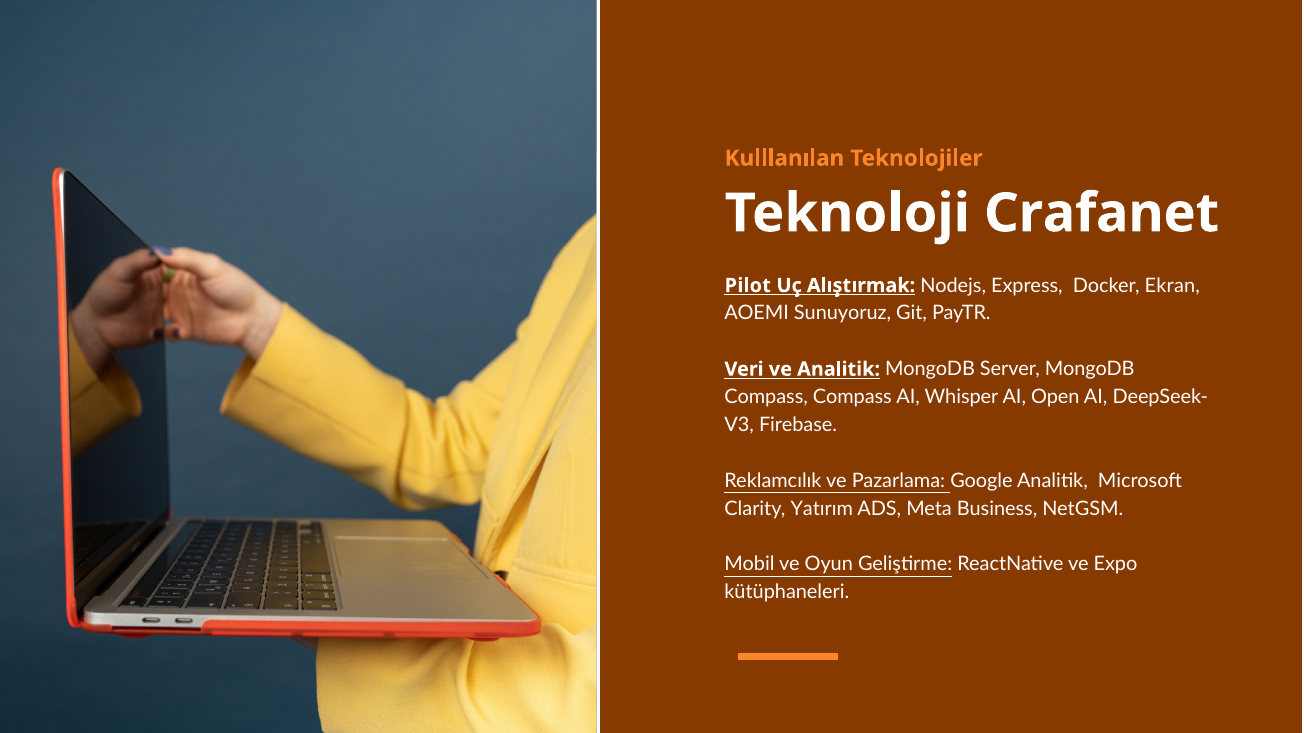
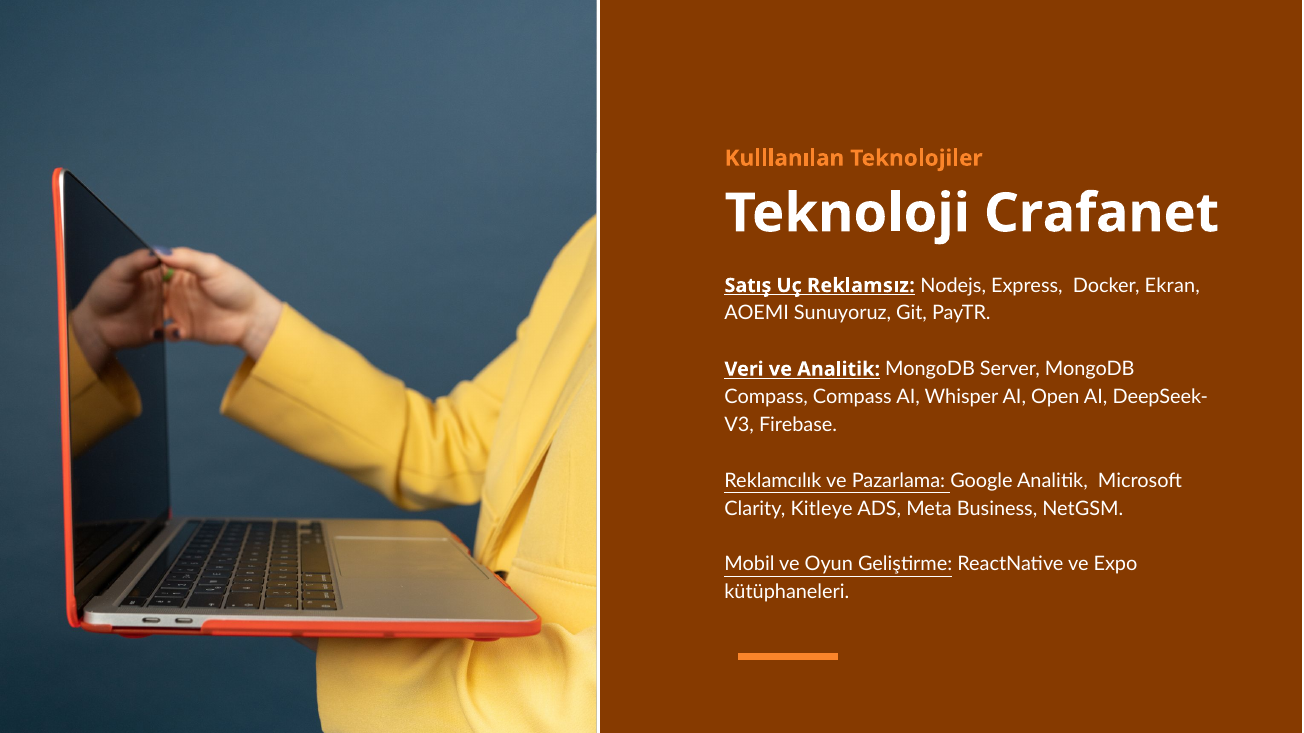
Pilot: Pilot -> Satış (748, 286)
Alıştırmak: Alıştırmak -> Reklamsız (861, 286)
Yatırım: Yatırım -> Kitleye (822, 509)
